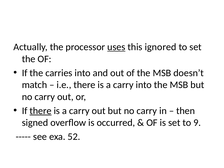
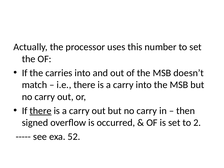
uses underline: present -> none (116, 47)
ignored: ignored -> number (161, 47)
9: 9 -> 2 (197, 123)
